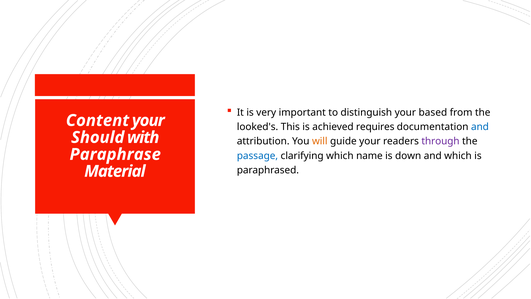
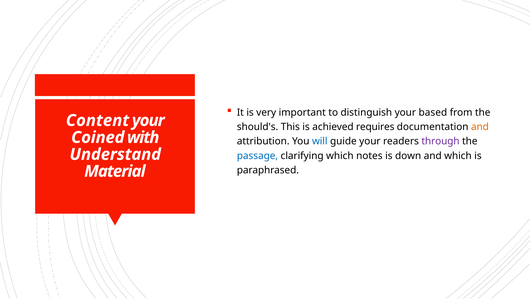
looked's: looked's -> should's (258, 127)
and colour: blue -> orange (480, 127)
Should: Should -> Coined (98, 137)
will colour: orange -> blue (320, 141)
Paraphrase: Paraphrase -> Understand (115, 154)
name: name -> notes (369, 156)
